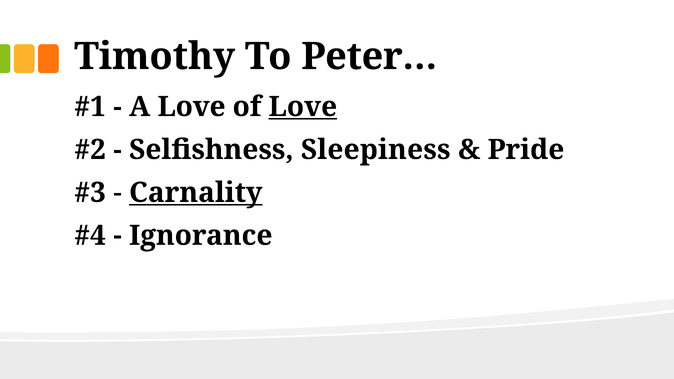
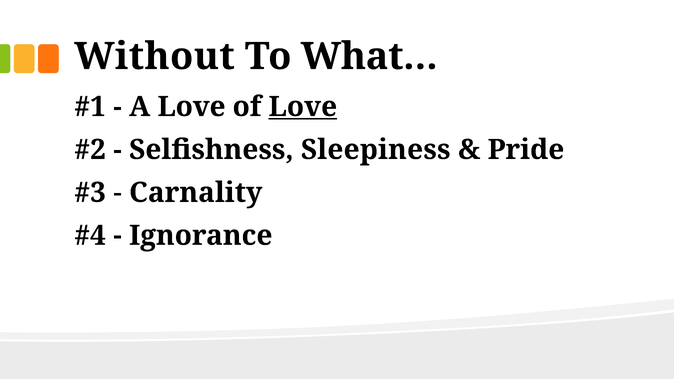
Timothy: Timothy -> Without (154, 57)
Peter…: Peter… -> What… (369, 57)
Carnality underline: present -> none (196, 193)
